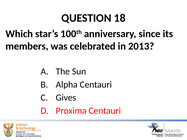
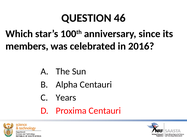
18: 18 -> 46 (120, 18)
2013: 2013 -> 2016 (141, 46)
Gives: Gives -> Years (66, 98)
